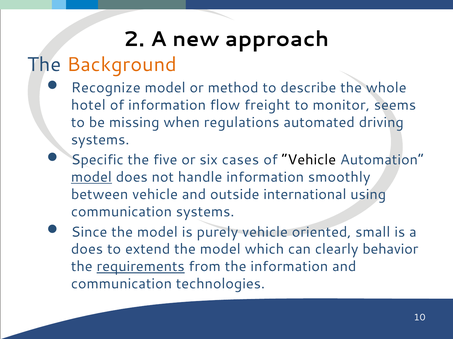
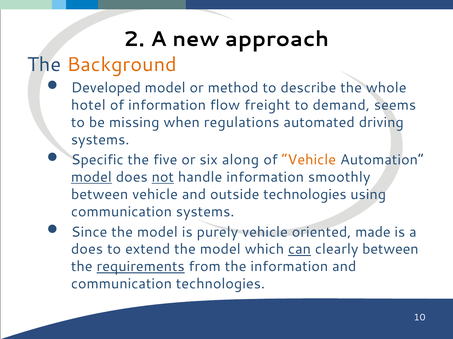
Recognize: Recognize -> Developed (106, 88)
monitor: monitor -> demand (341, 105)
cases: cases -> along (240, 160)
Vehicle colour: black -> orange (309, 160)
not underline: none -> present (163, 177)
outside international: international -> technologies (305, 195)
small: small -> made (373, 232)
can underline: none -> present (299, 250)
clearly behavior: behavior -> between (390, 250)
